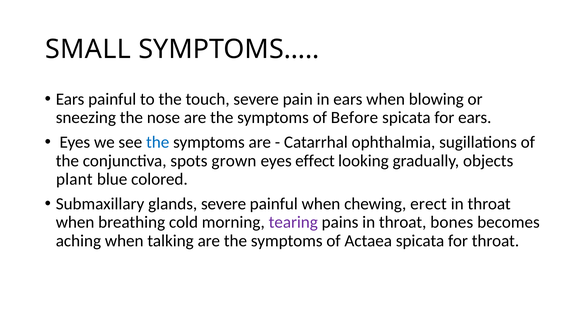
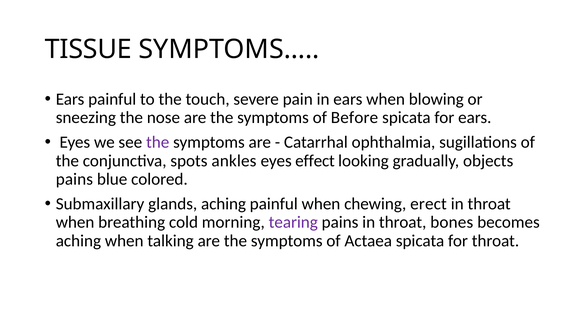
SMALL: SMALL -> TISSUE (88, 49)
the colour: blue -> purple (158, 142)
grown: grown -> ankles (234, 161)
plant: plant -> pains (74, 179)
glands severe: severe -> aching (224, 204)
